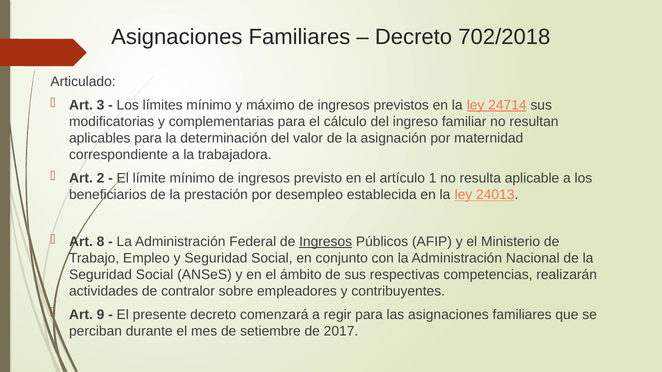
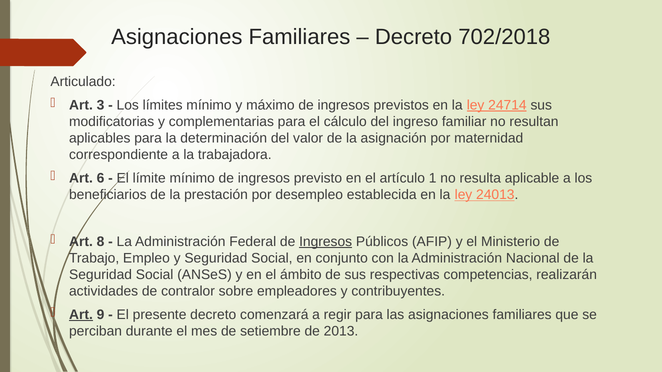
2: 2 -> 6 (101, 178)
Art underline: none -> present (81, 315)
2017: 2017 -> 2013 (341, 331)
